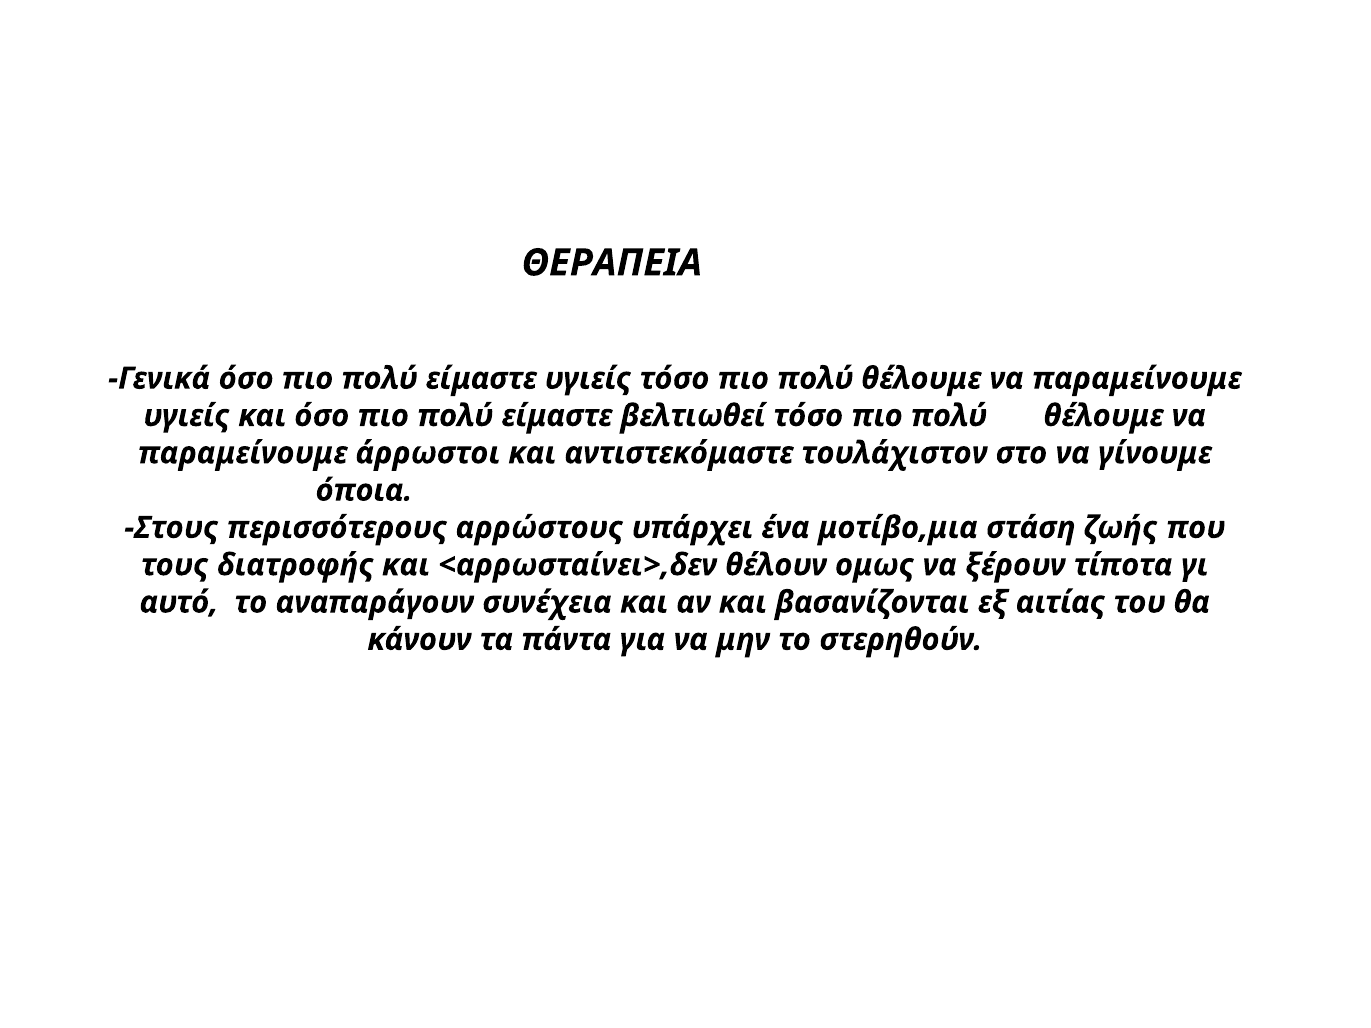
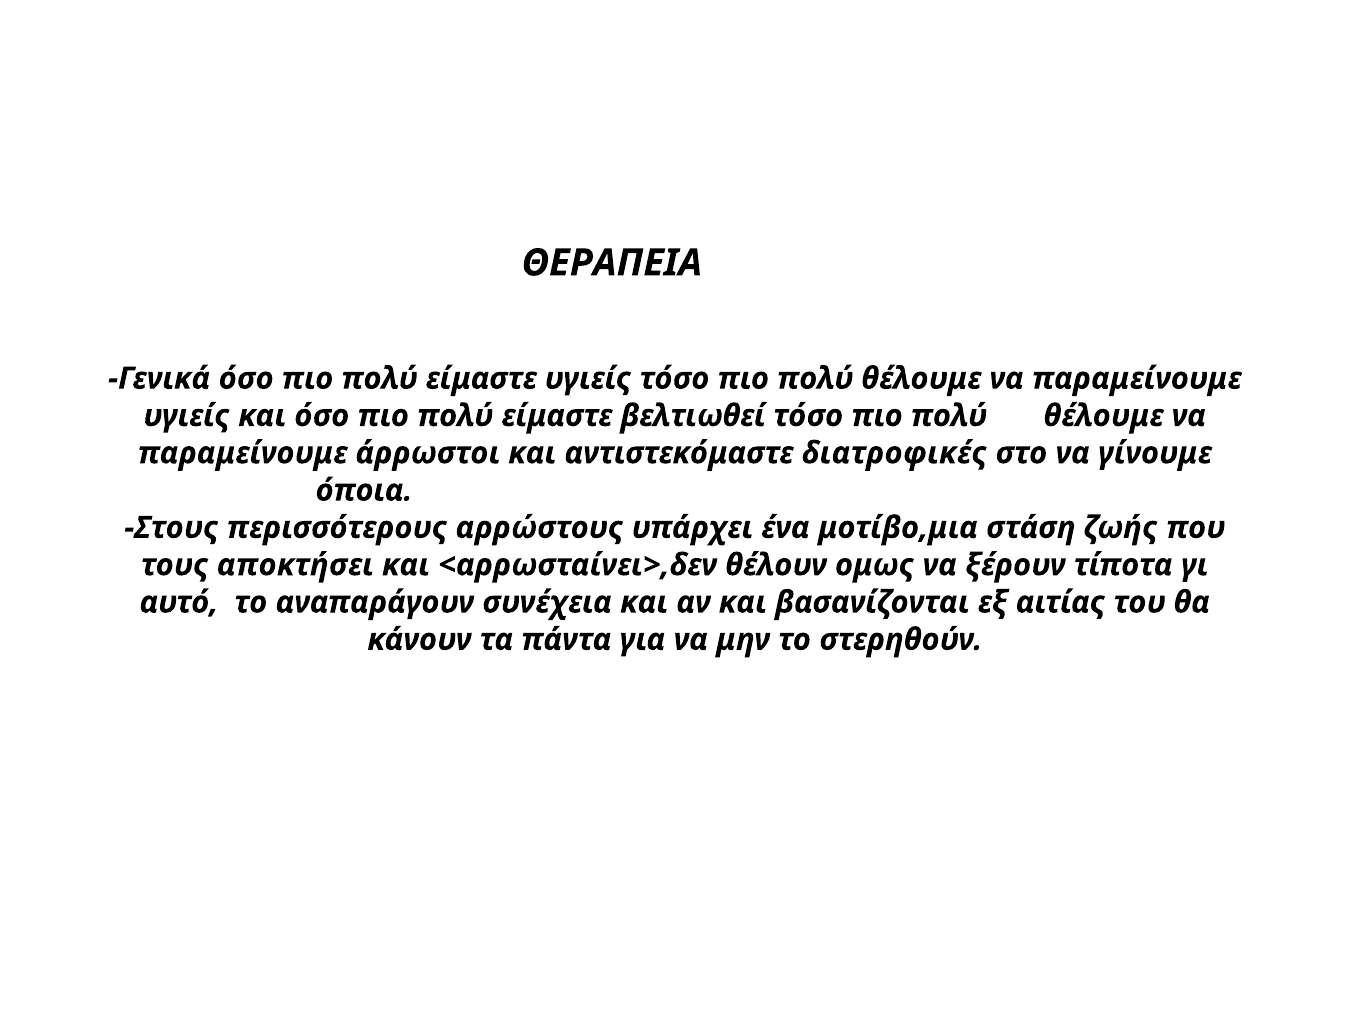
τουλάχιστον: τουλάχιστον -> διατροφικές (894, 453)
διατροφής: διατροφής -> αποκτήσει (295, 565)
